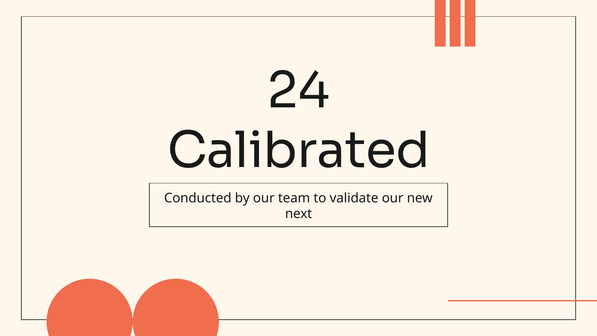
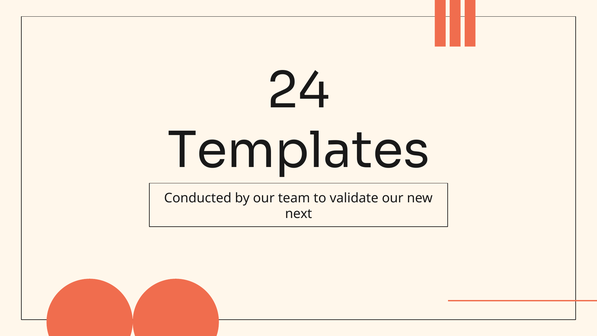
Calibrated: Calibrated -> Templates (299, 151)
